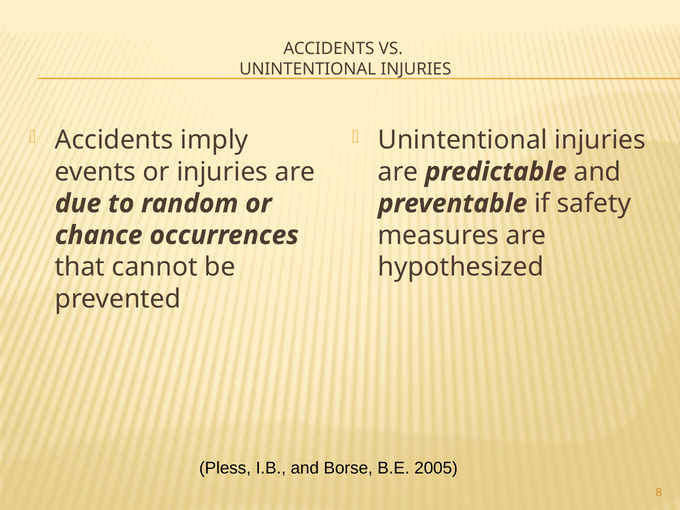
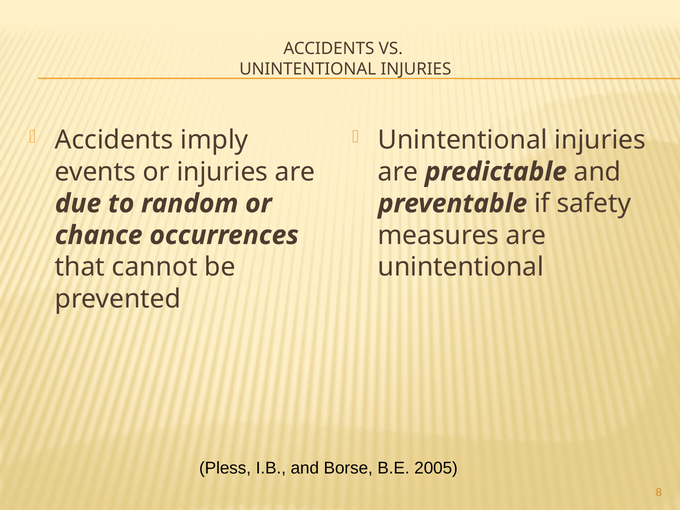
hypothesized: hypothesized -> unintentional (461, 267)
